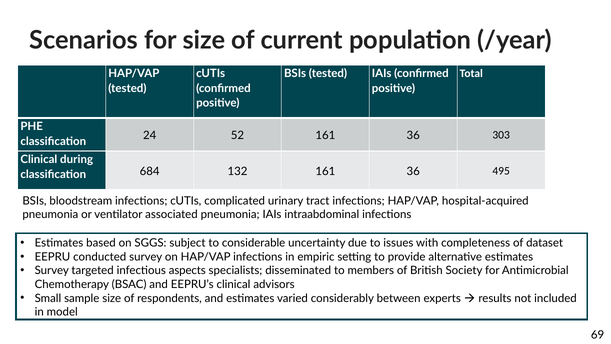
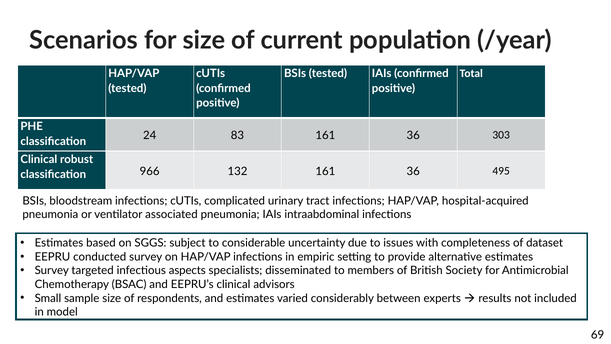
52: 52 -> 83 (237, 136)
during: during -> robust (77, 159)
684: 684 -> 966 (150, 171)
